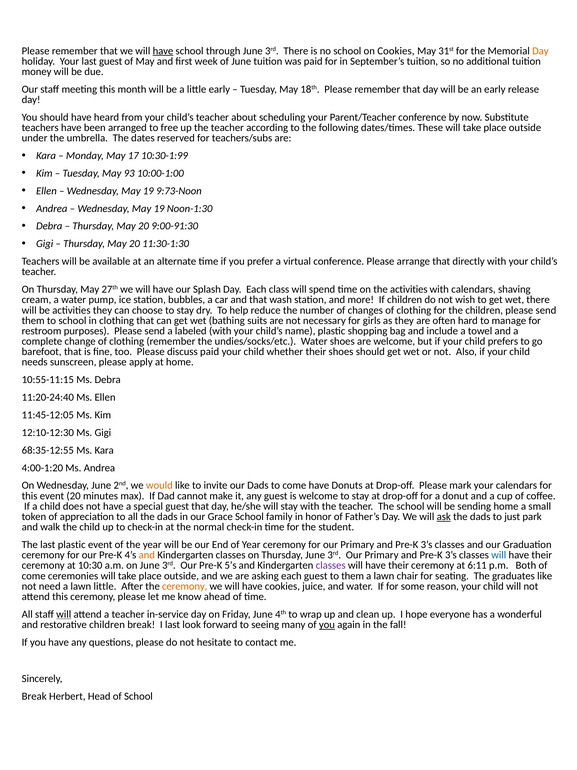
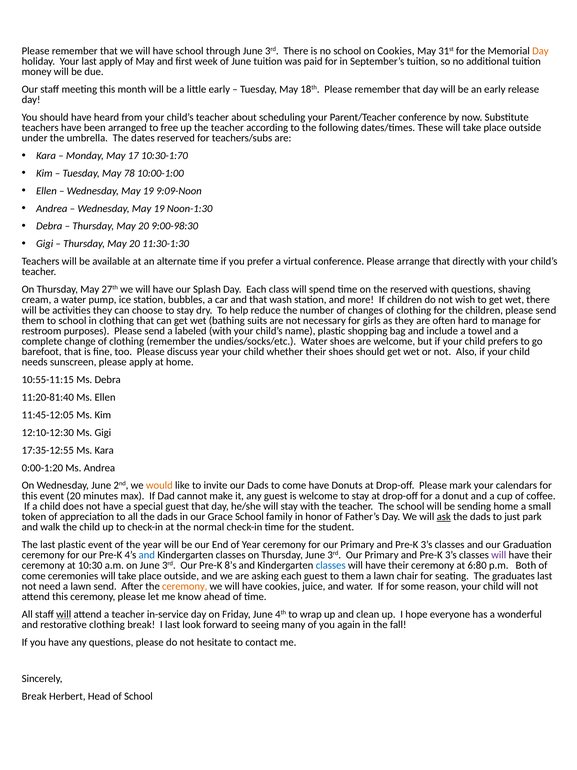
have underline: present -> none (163, 51)
last guest: guest -> apply (111, 61)
10:30-1:99: 10:30-1:99 -> 10:30-1:70 (164, 156)
93: 93 -> 78 (129, 173)
9:73-Noon: 9:73-Noon -> 9:09-Noon (179, 191)
9:00-91:30: 9:00-91:30 -> 9:00-98:30 (175, 226)
the activities: activities -> reserved (409, 289)
with calendars: calendars -> questions (474, 289)
discuss paid: paid -> year (210, 351)
11:20-24:40: 11:20-24:40 -> 11:20-81:40 (48, 397)
68:35-12:55: 68:35-12:55 -> 17:35-12:55 (48, 450)
4:00-1:20: 4:00-1:20 -> 0:00-1:20 (42, 467)
and colour: orange -> blue (147, 555)
will colour: blue -> purple (499, 555)
5’s: 5’s -> 8’s (231, 565)
classes colour: purple -> blue (331, 565)
6:11: 6:11 -> 6:80 (477, 565)
graduates like: like -> last (545, 575)
lawn little: little -> send (105, 586)
restorative children: children -> clothing (107, 624)
you underline: present -> none (327, 624)
